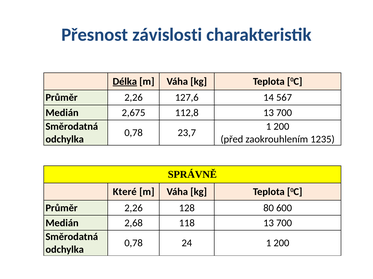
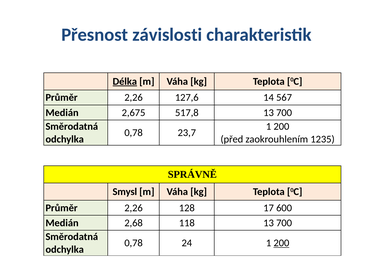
112,8: 112,8 -> 517,8 (187, 113)
Které: Které -> Smysl (125, 192)
80: 80 -> 17 (269, 208)
200 underline: none -> present (281, 244)
